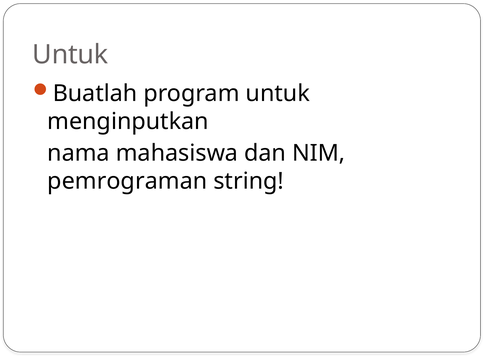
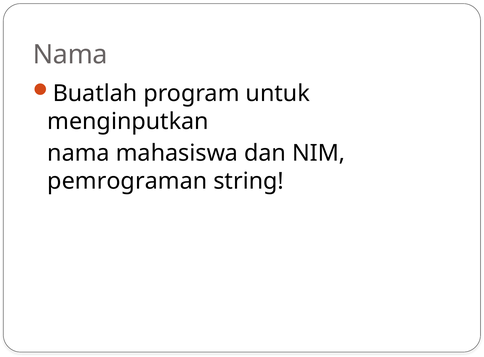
Untuk: Untuk -> Nama (70, 55)
